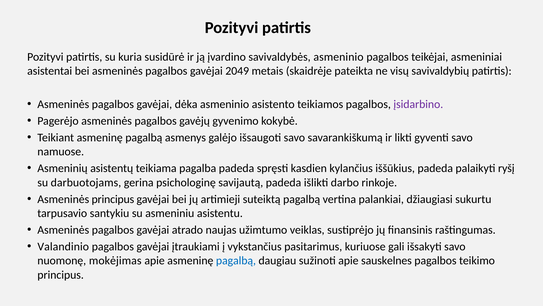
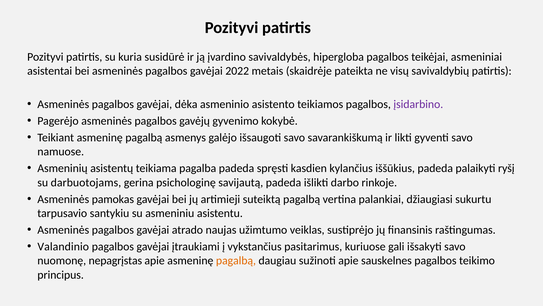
savivaldybės asmeninio: asmeninio -> hipergloba (339, 57)
2049: 2049 -> 2022 (237, 71)
Asmeninės principus: principus -> pamokas (113, 199)
mokėjimas: mokėjimas -> nepagrįstas (115, 260)
pagalbą colour: blue -> orange (236, 260)
